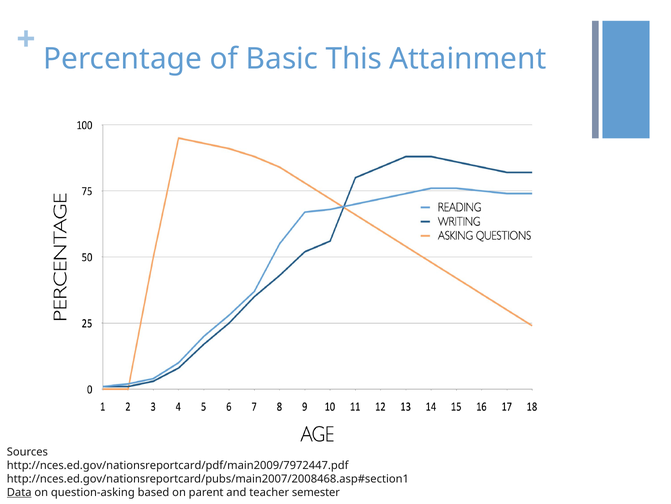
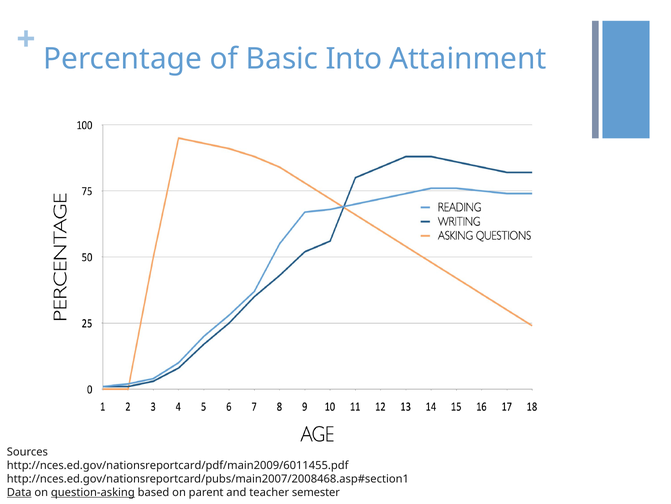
This: This -> Into (354, 59)
http://nces.ed.gov/nationsreportcard/pdf/main2009/7972447.pdf: http://nces.ed.gov/nationsreportcard/pdf/main2009/7972447.pdf -> http://nces.ed.gov/nationsreportcard/pdf/main2009/6011455.pdf (178, 465)
question-asking underline: none -> present (93, 492)
